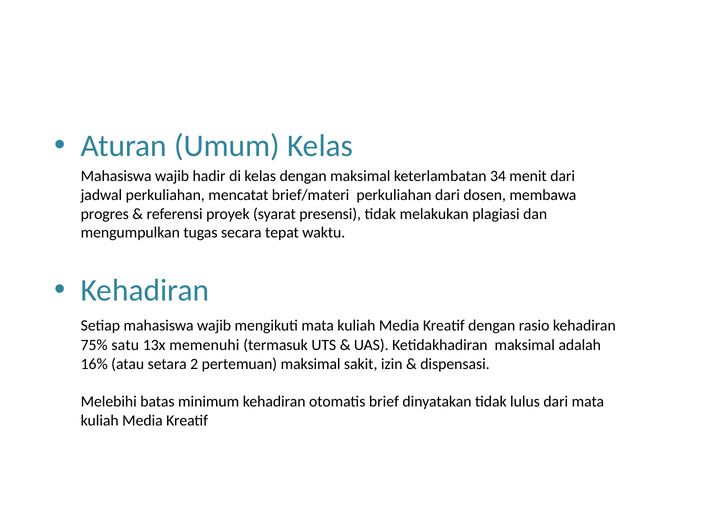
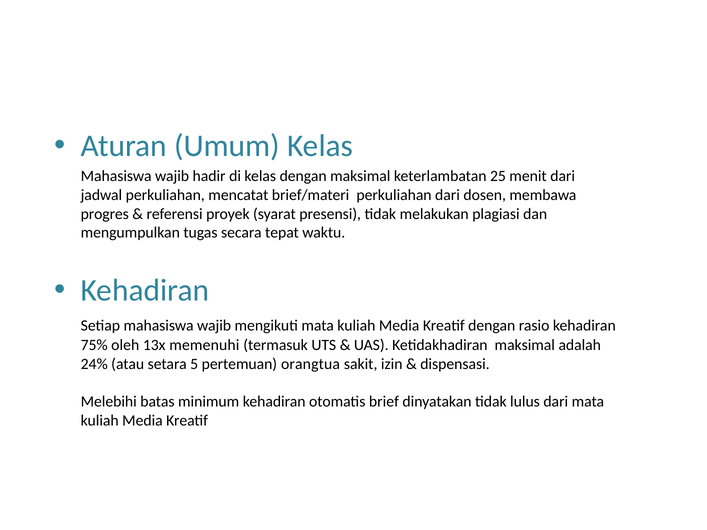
34: 34 -> 25 (498, 176)
satu: satu -> oleh (125, 345)
16%: 16% -> 24% (94, 364)
2: 2 -> 5 (194, 364)
pertemuan maksimal: maksimal -> orangtua (310, 364)
